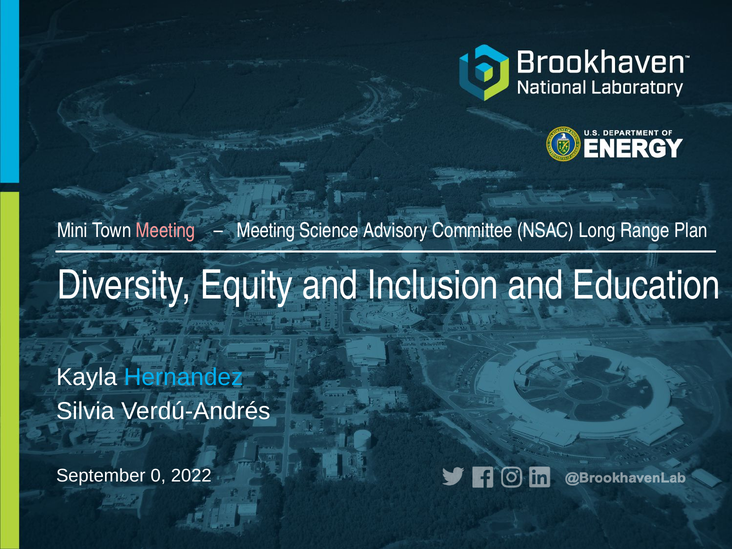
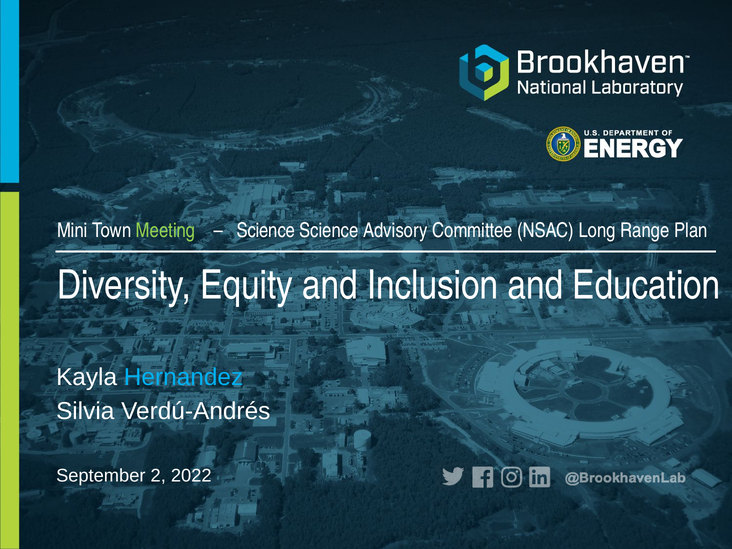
Meeting colour: pink -> light green (166, 230)
Meeting: Meeting -> Science (266, 230)
0: 0 -> 2 (158, 476)
